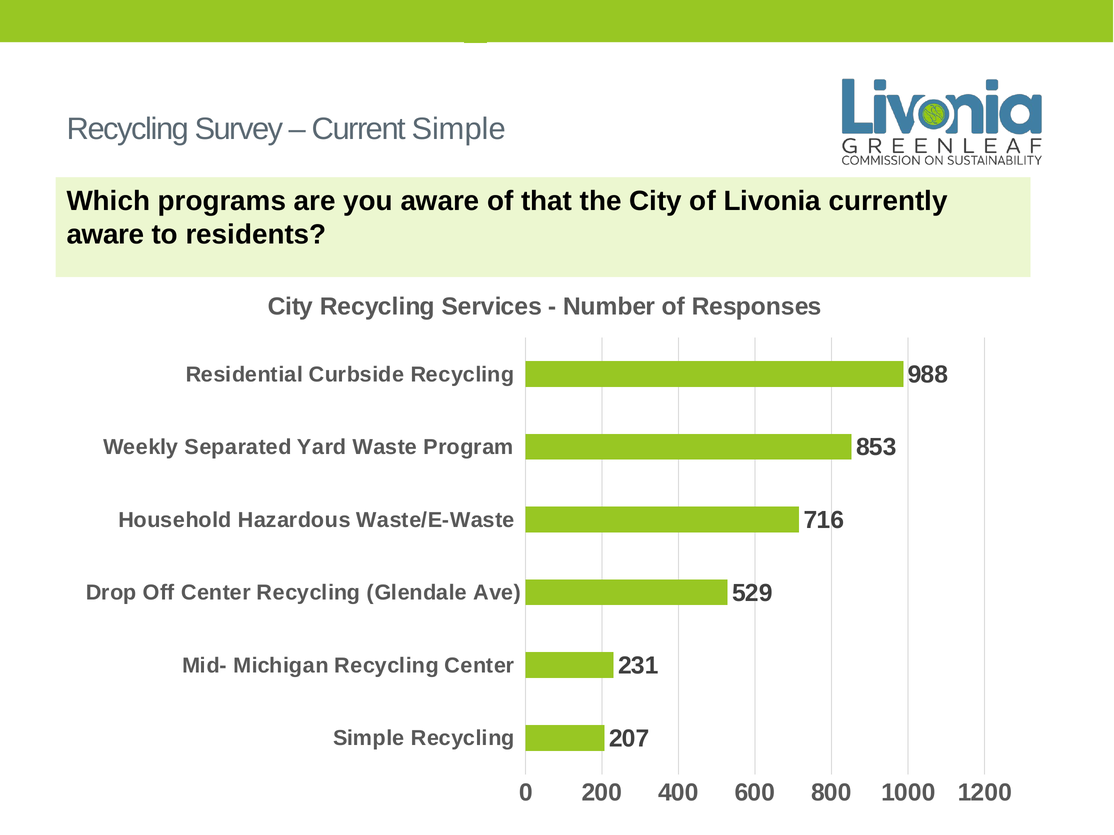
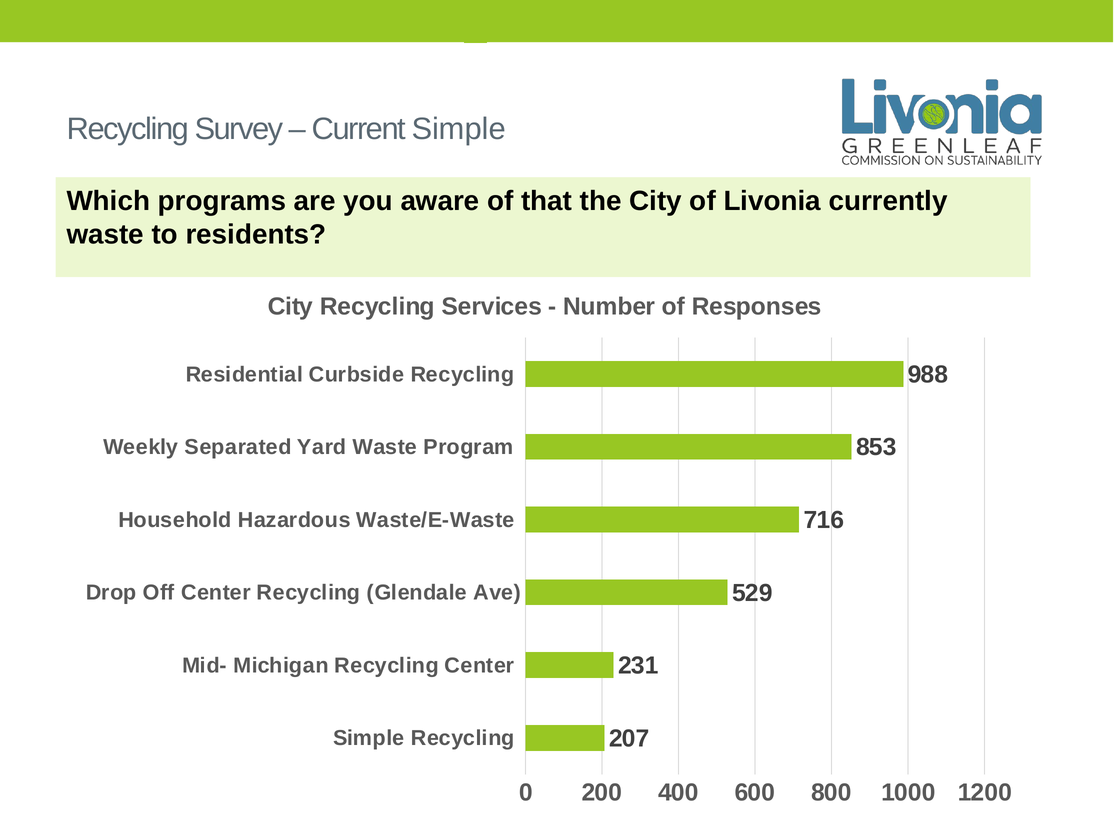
aware: aware -> waste (105, 235)
